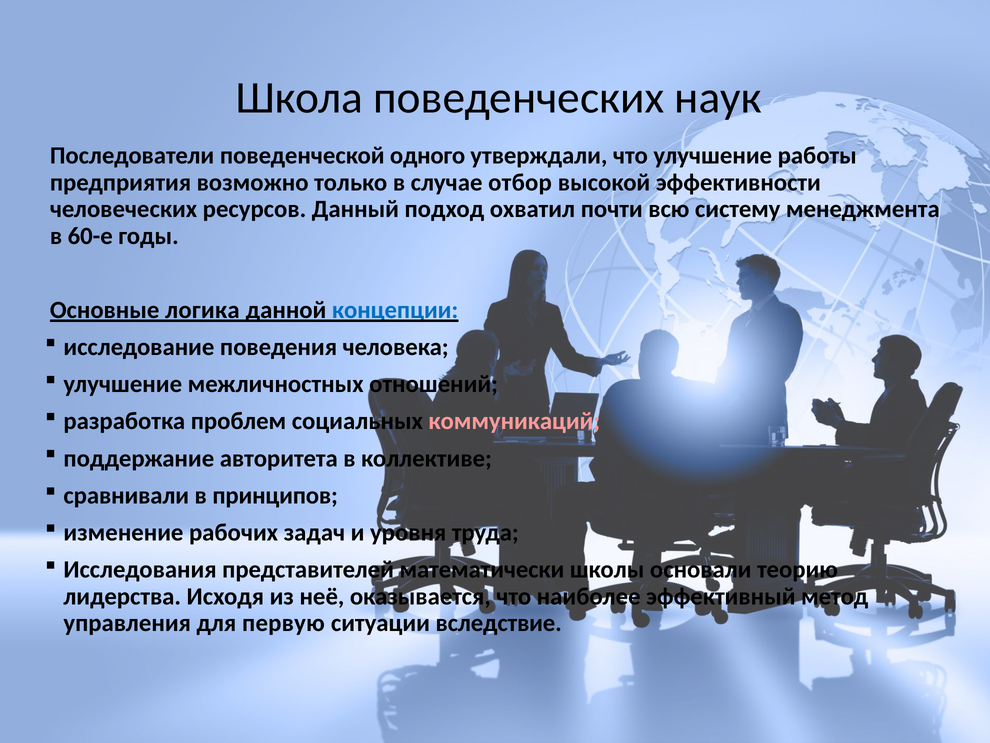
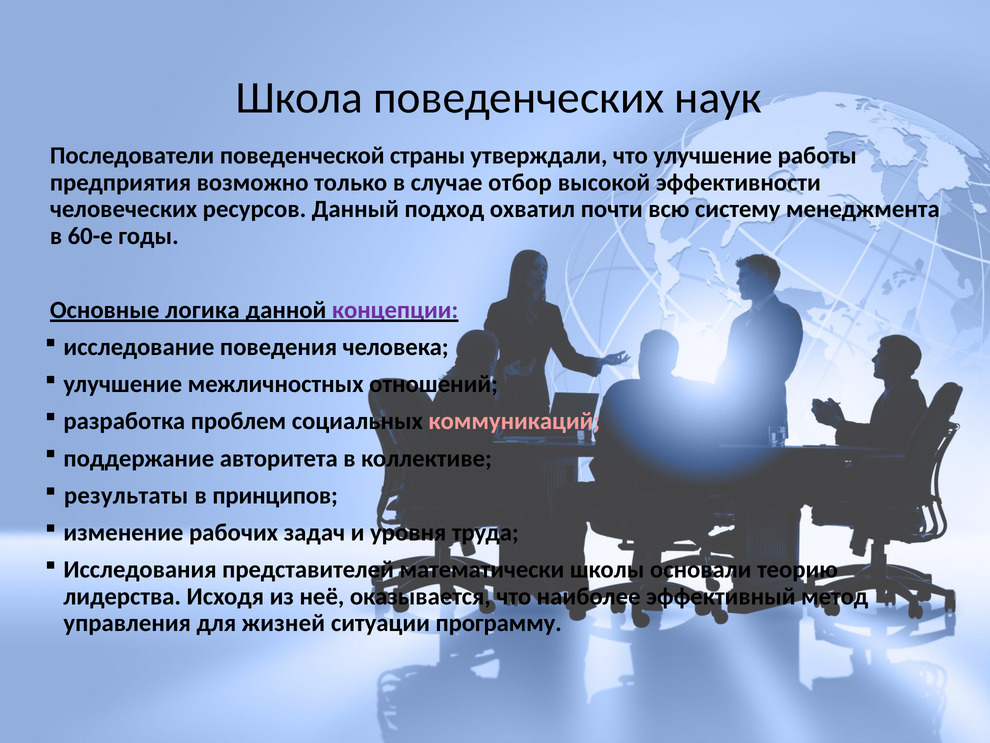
одного: одного -> страны (428, 156)
концепции colour: blue -> purple (395, 310)
сравнивали: сравнивали -> результаты (126, 495)
первую: первую -> жизней (283, 623)
вследствие: вследствие -> программу (499, 623)
